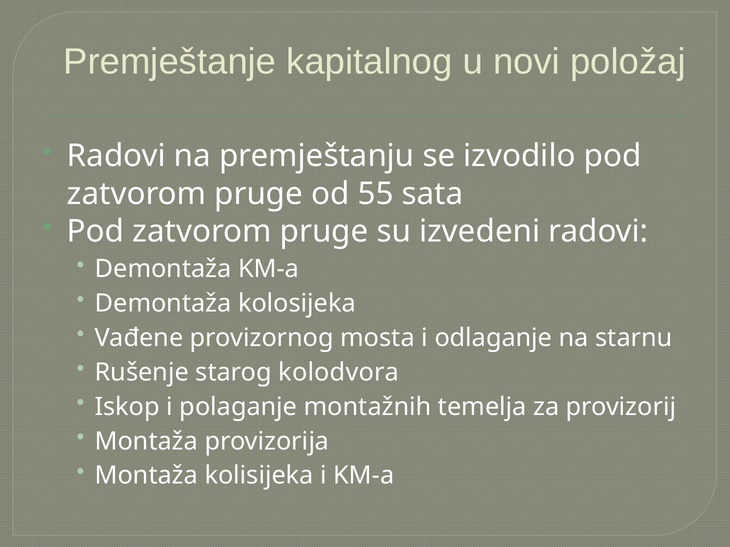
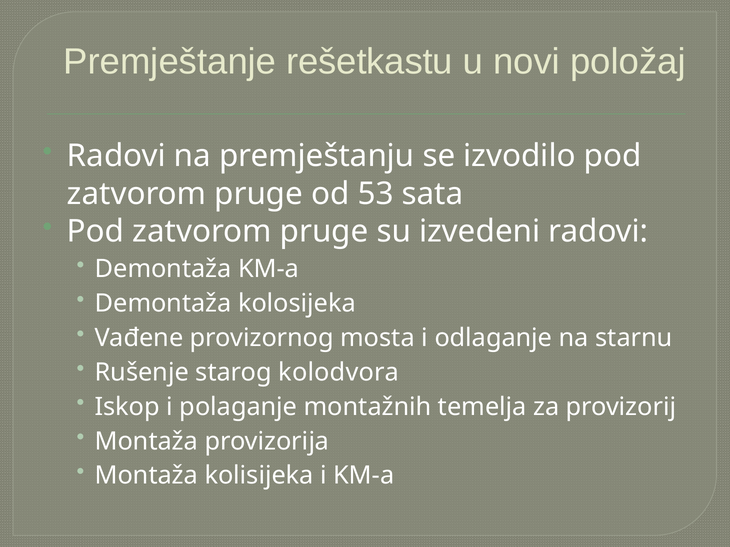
kapitalnog: kapitalnog -> rešetkastu (370, 62)
55: 55 -> 53 (376, 194)
